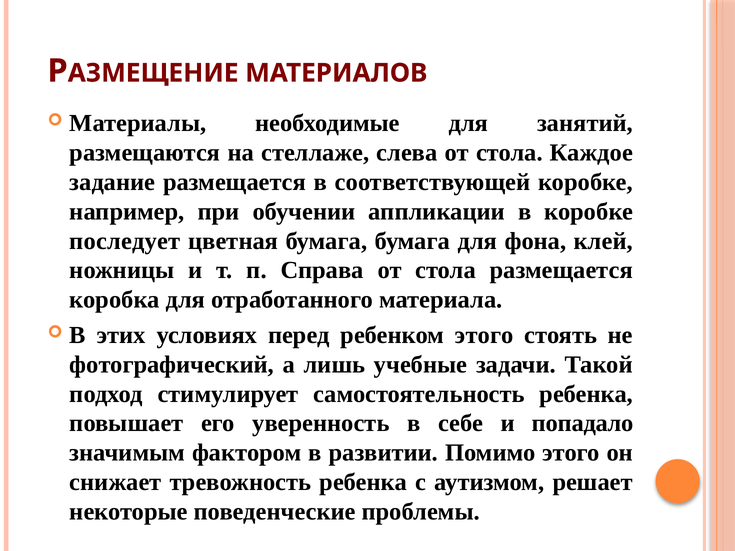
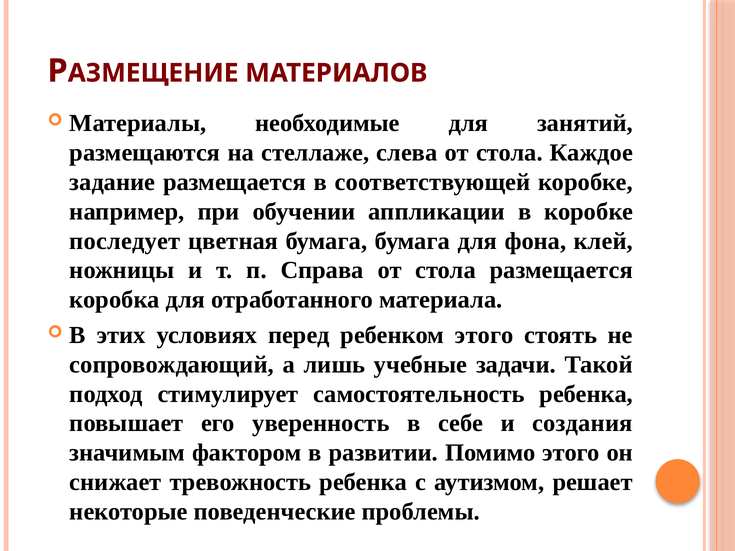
фотографический: фотографический -> сопровождающий (172, 365)
попадало: попадало -> создания (583, 424)
